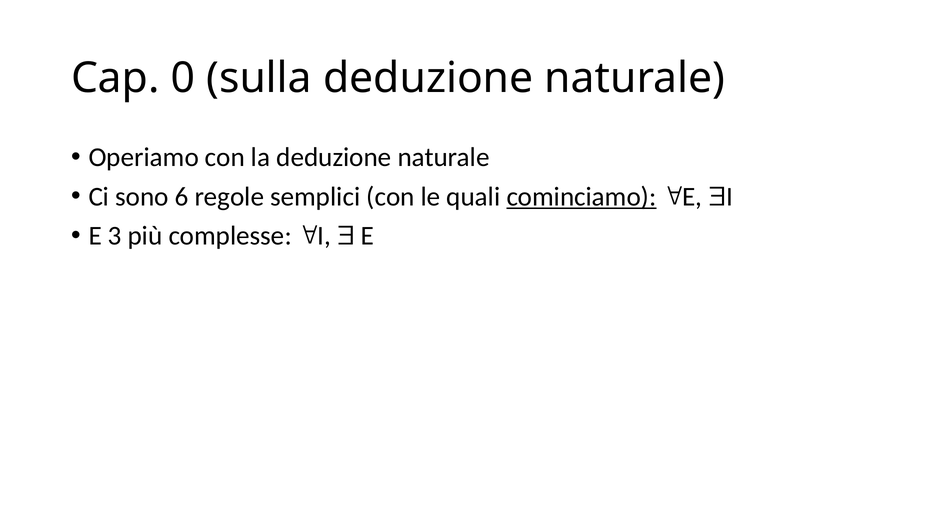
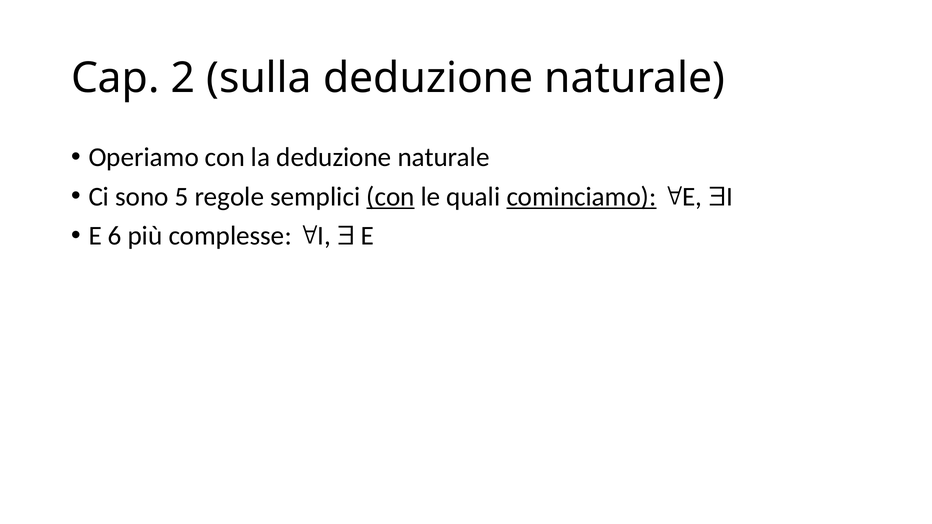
0: 0 -> 2 (183, 78)
6: 6 -> 5 (182, 197)
con underline: none -> present (391, 197)
3: 3 -> 6 (115, 236)
